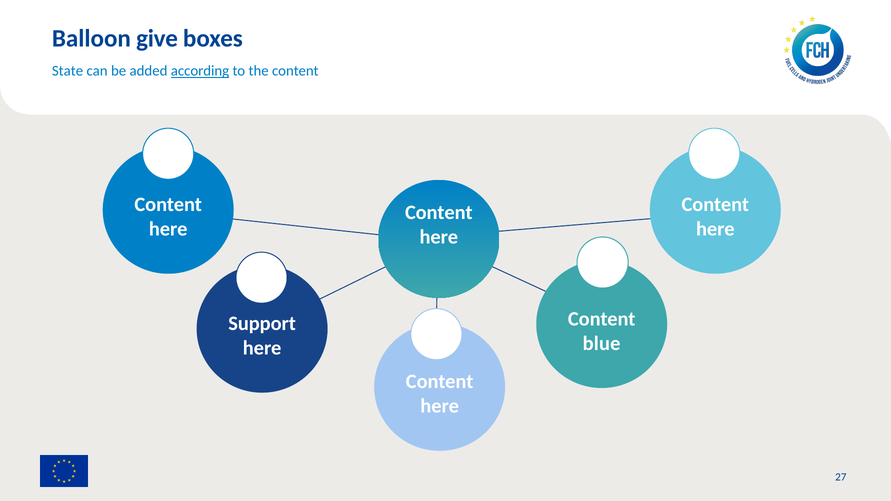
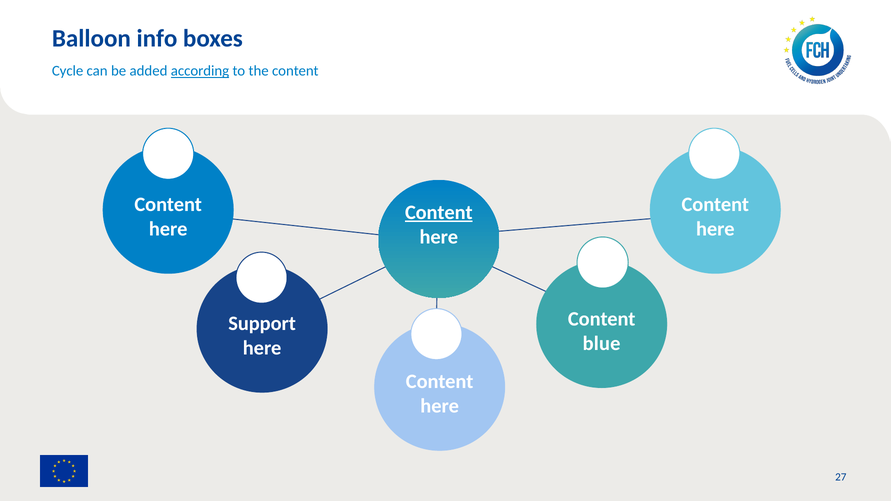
give: give -> info (157, 38)
State: State -> Cycle (68, 71)
Content underline: none -> present (439, 213)
